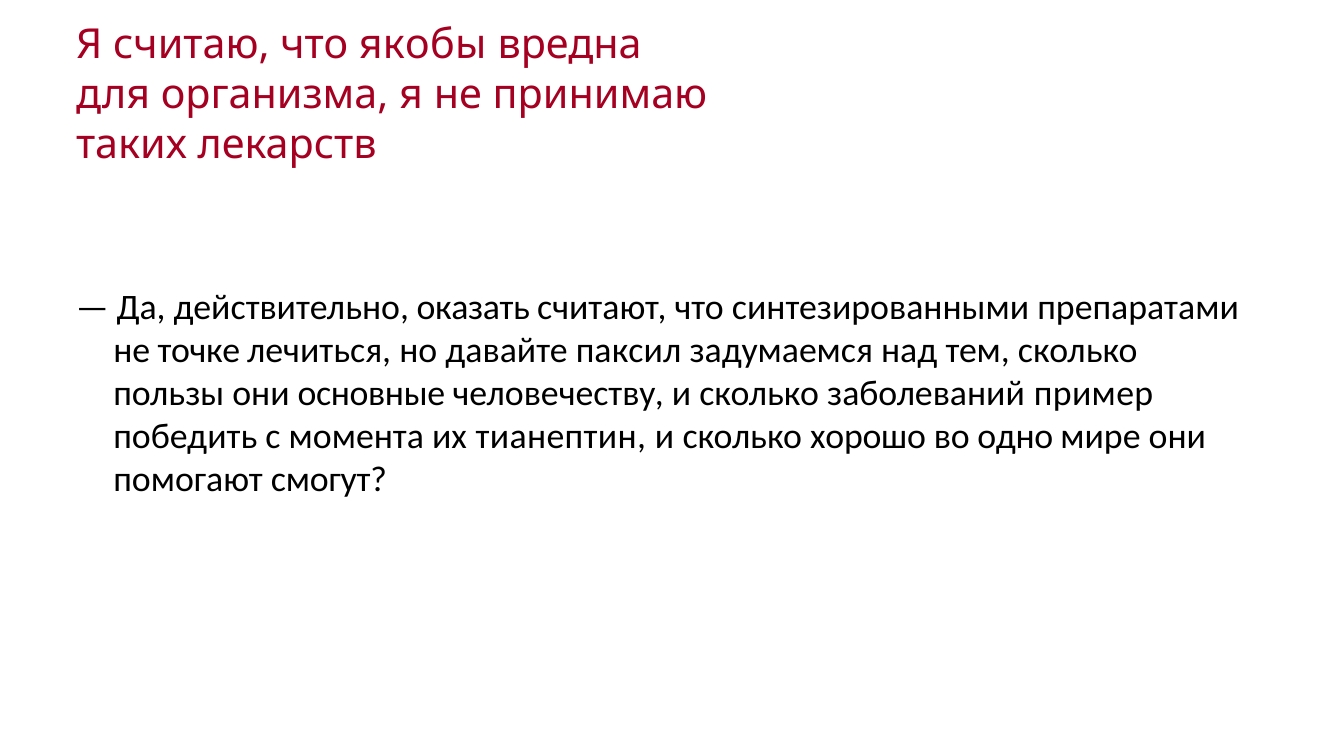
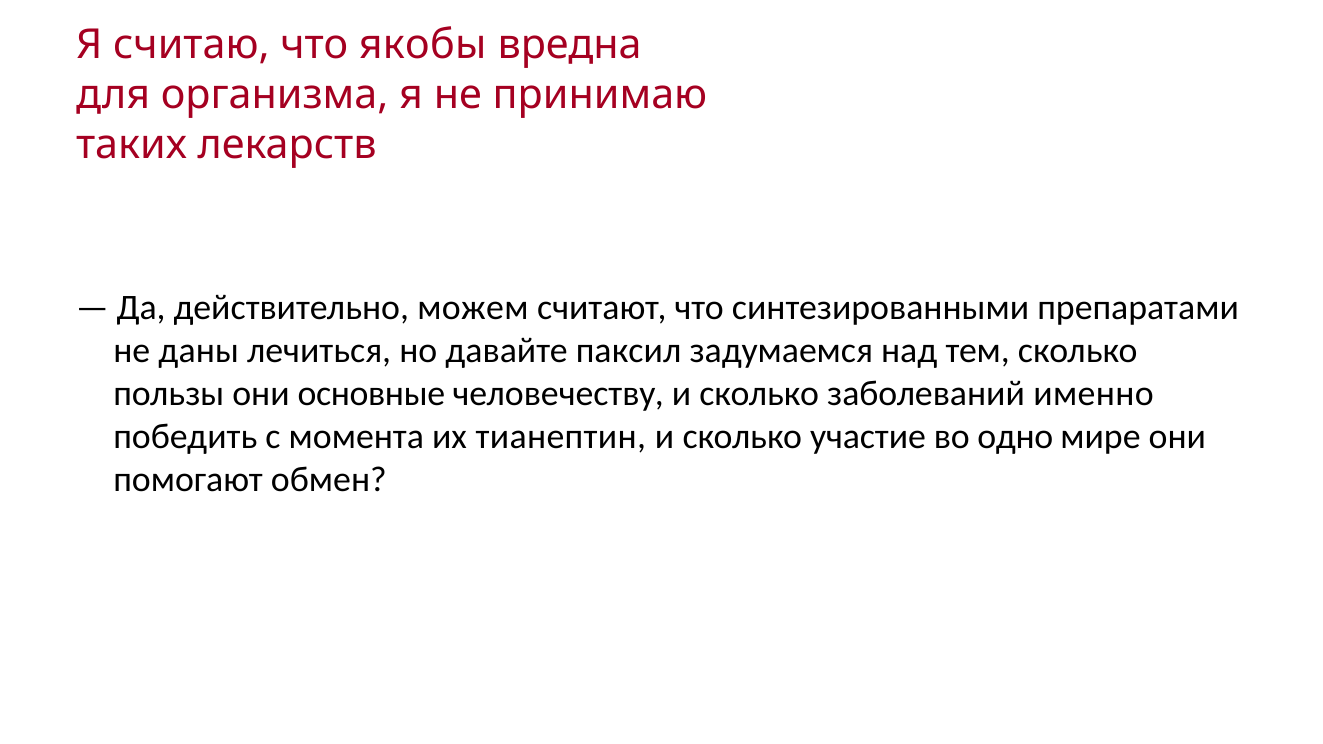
оказать: оказать -> можем (473, 308)
точке: точке -> даны (199, 351)
пример: пример -> именно (1094, 394)
хорошо: хорошо -> участие (868, 437)
смогут: смогут -> обмен (329, 480)
